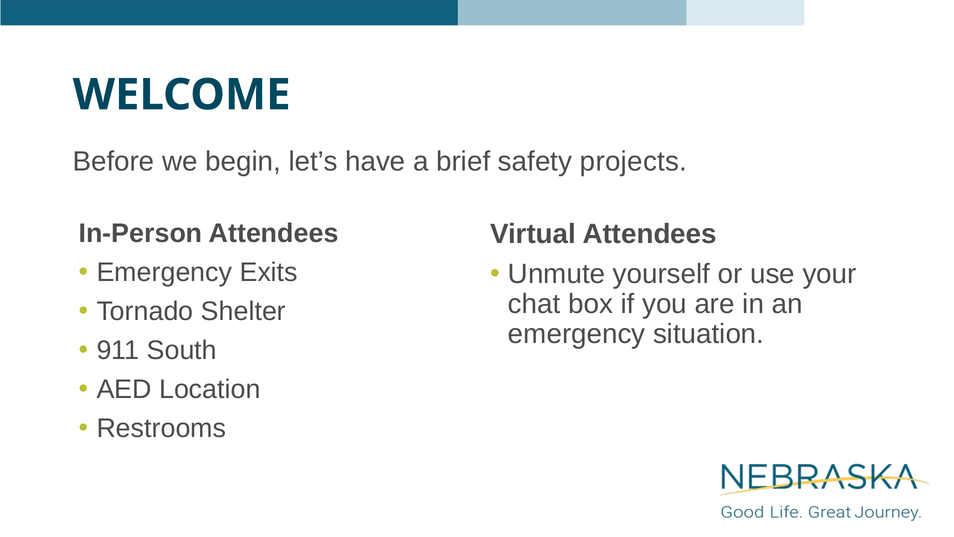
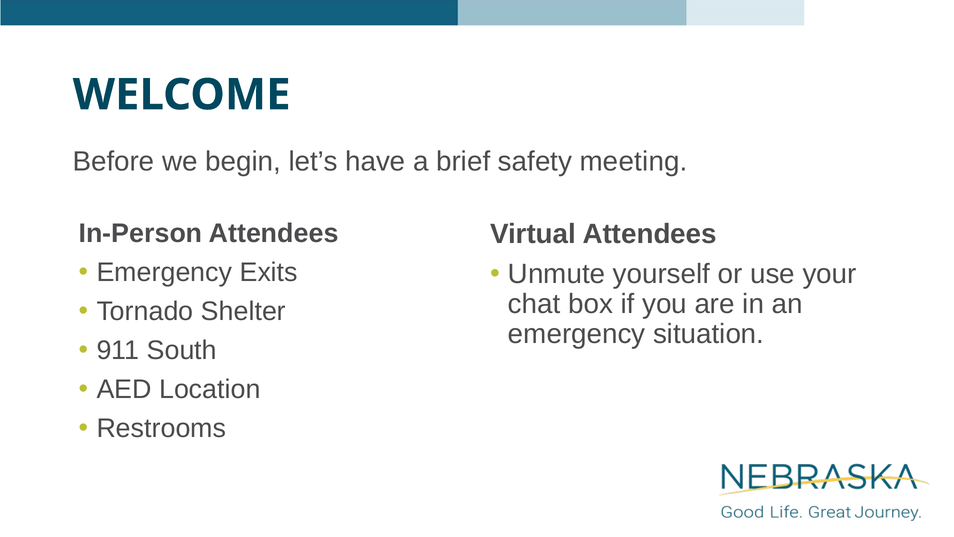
projects: projects -> meeting (634, 161)
